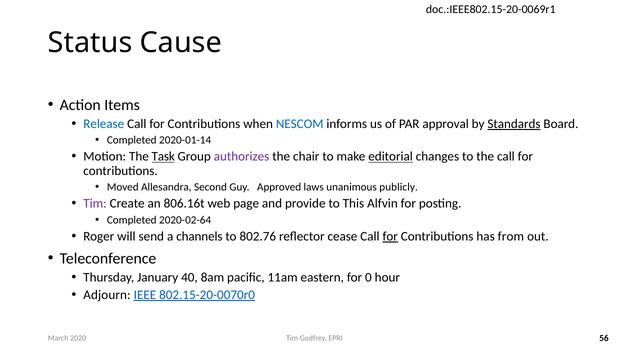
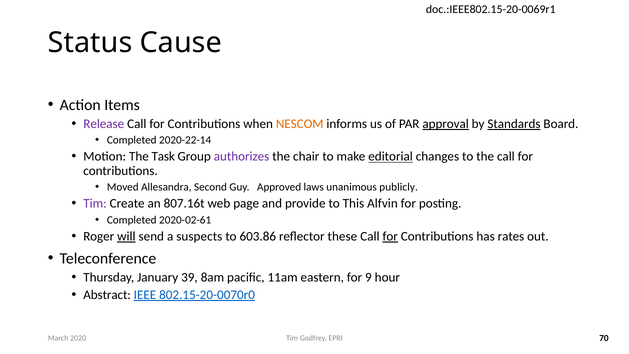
Release colour: blue -> purple (104, 124)
NESCOM colour: blue -> orange (300, 124)
approval underline: none -> present (446, 124)
2020-01-14: 2020-01-14 -> 2020-22-14 (185, 140)
Task underline: present -> none (163, 157)
806.16t: 806.16t -> 807.16t (184, 203)
2020-02-64: 2020-02-64 -> 2020-02-61 (185, 220)
will underline: none -> present (126, 236)
channels: channels -> suspects (199, 236)
802.76: 802.76 -> 603.86 (258, 236)
cease: cease -> these (342, 236)
from: from -> rates (511, 236)
40: 40 -> 39 (189, 277)
0: 0 -> 9 (368, 277)
Adjourn: Adjourn -> Abstract (107, 295)
56: 56 -> 70 (604, 338)
